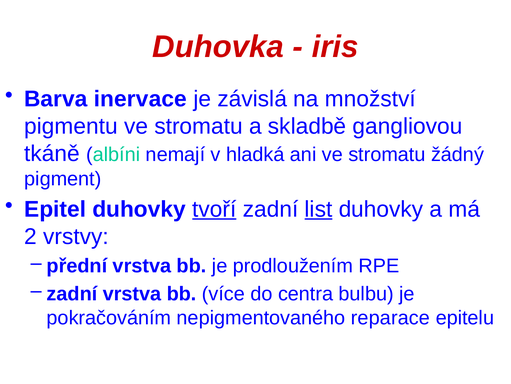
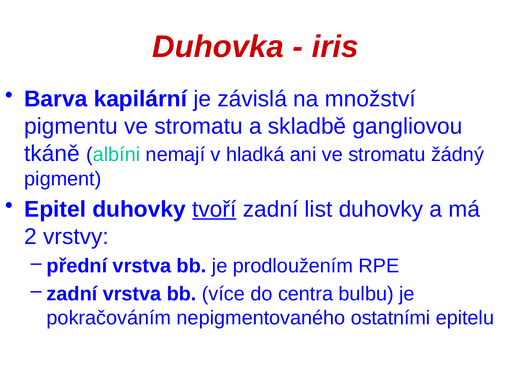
inervace: inervace -> kapilární (140, 99)
list underline: present -> none (318, 209)
reparace: reparace -> ostatními (391, 317)
